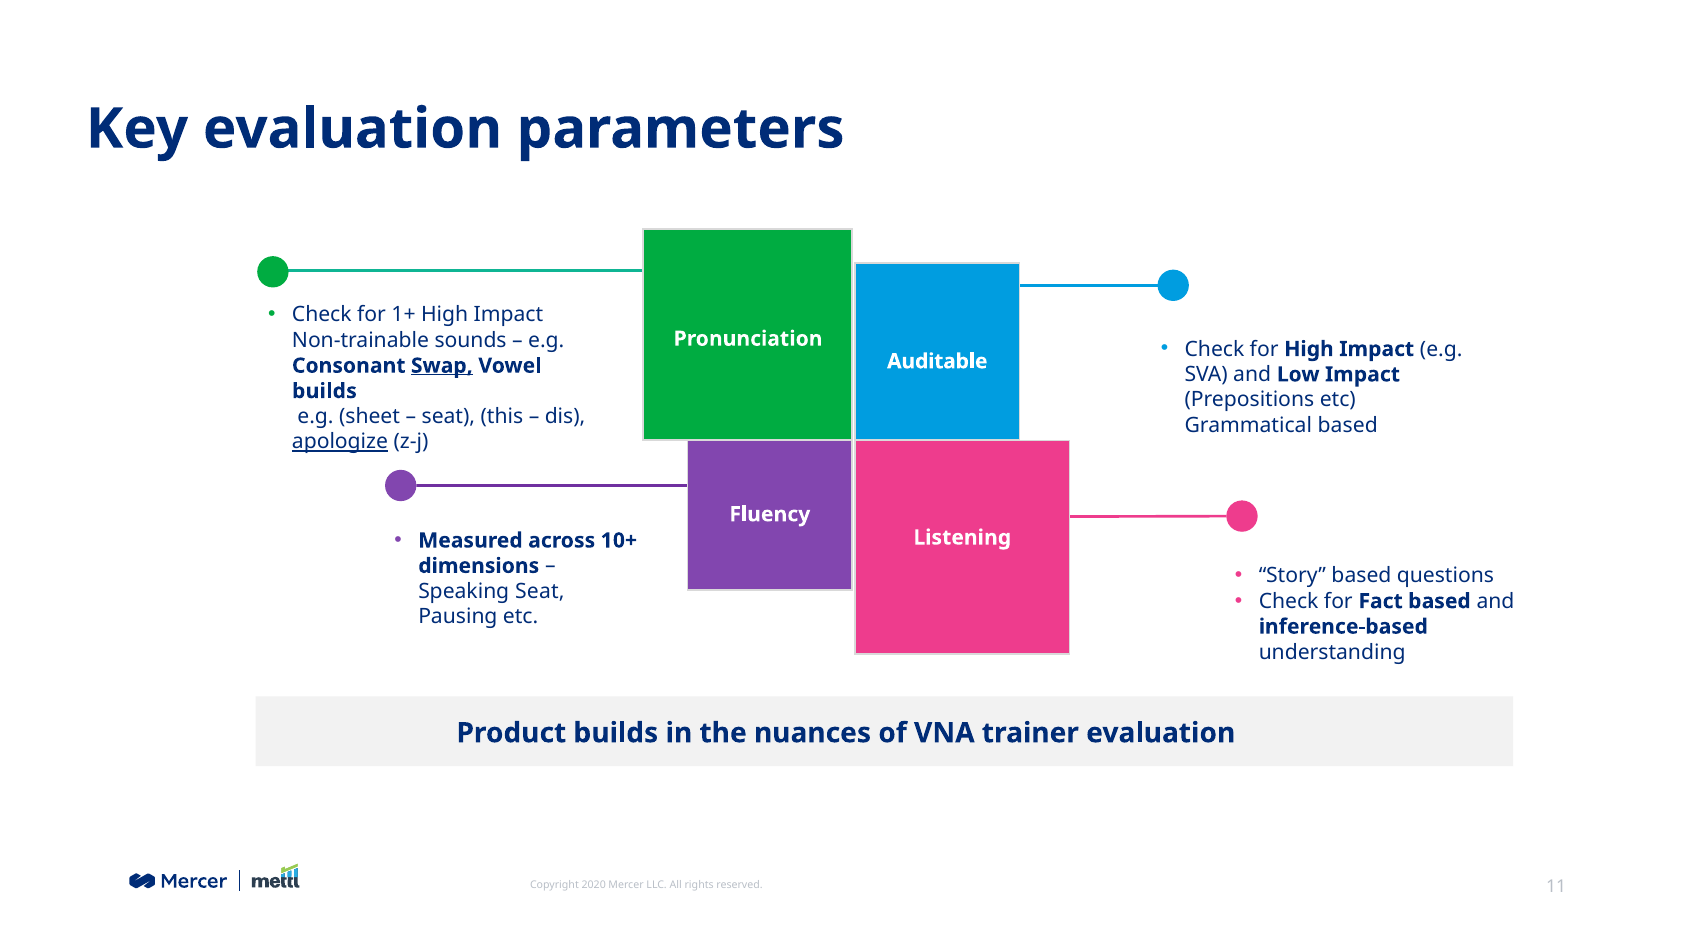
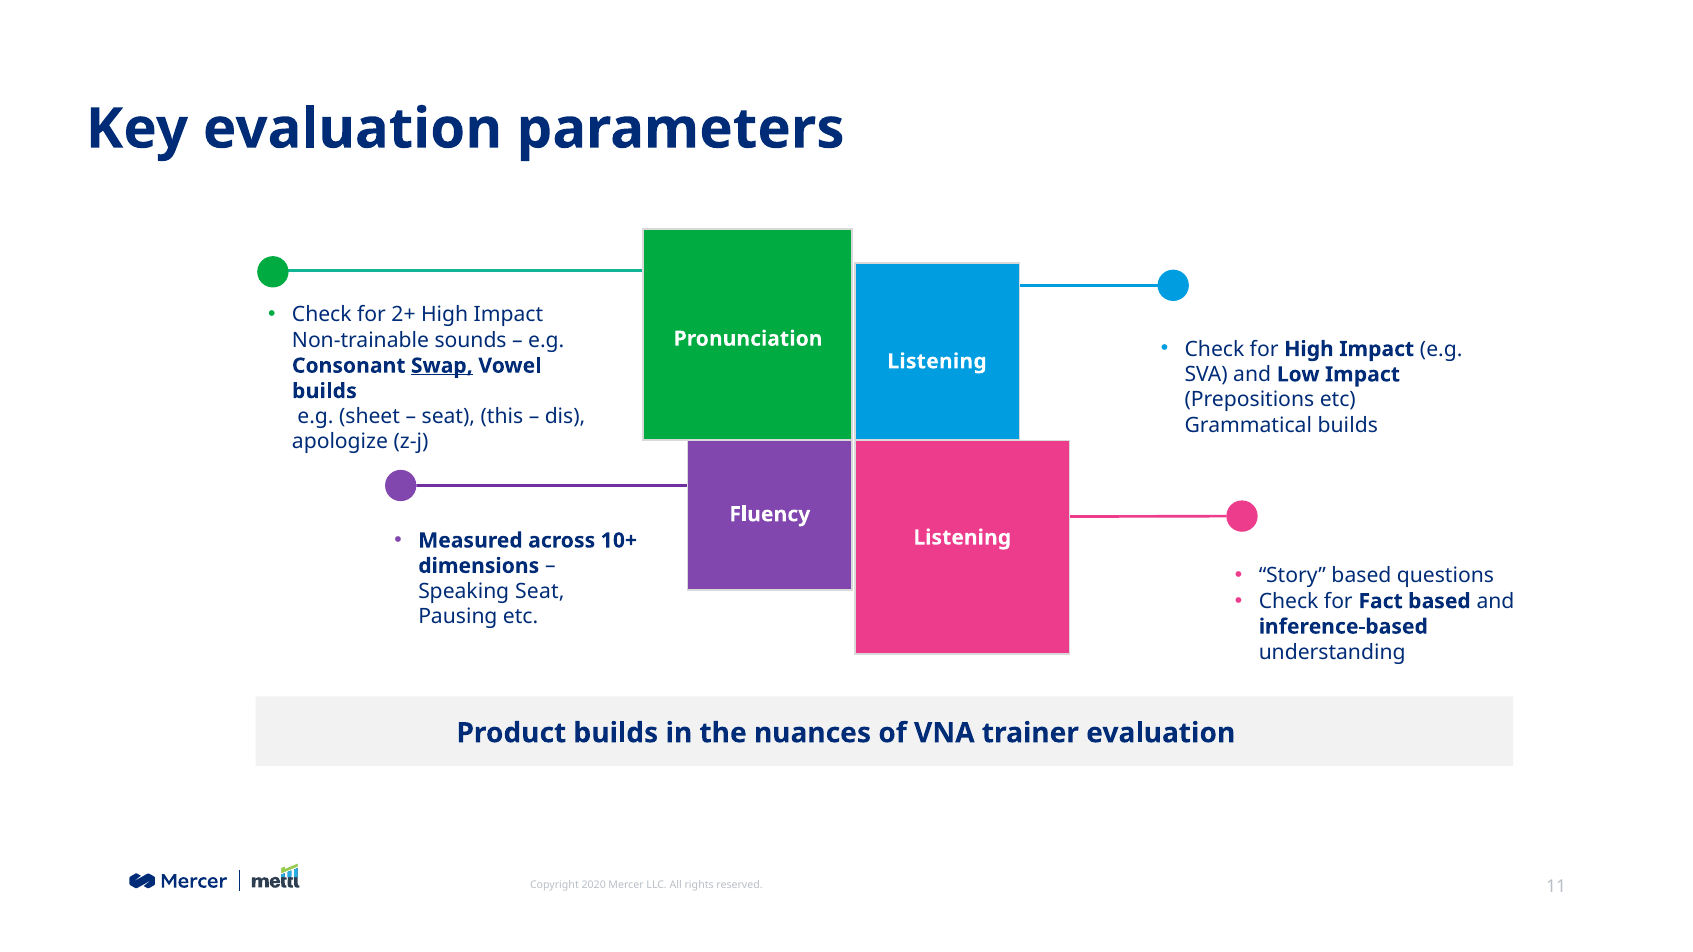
1+: 1+ -> 2+ (404, 315)
Auditable: Auditable -> Listening (937, 361)
Grammatical based: based -> builds (1348, 425)
apologize underline: present -> none (340, 442)
